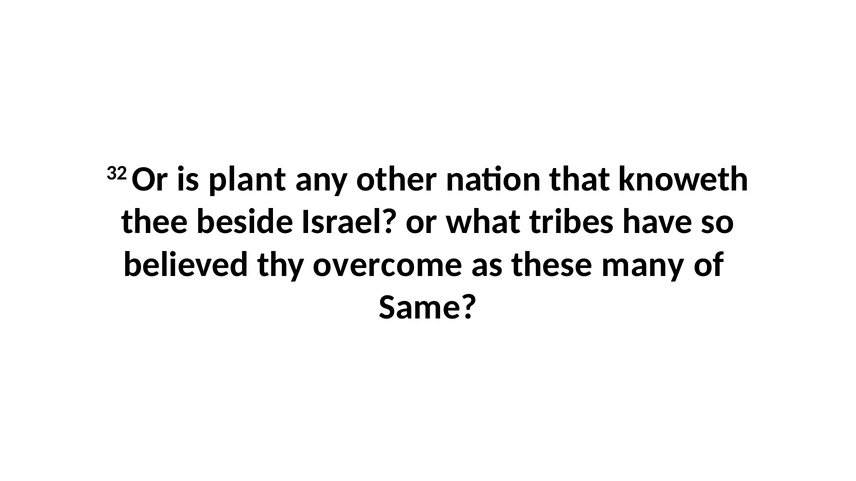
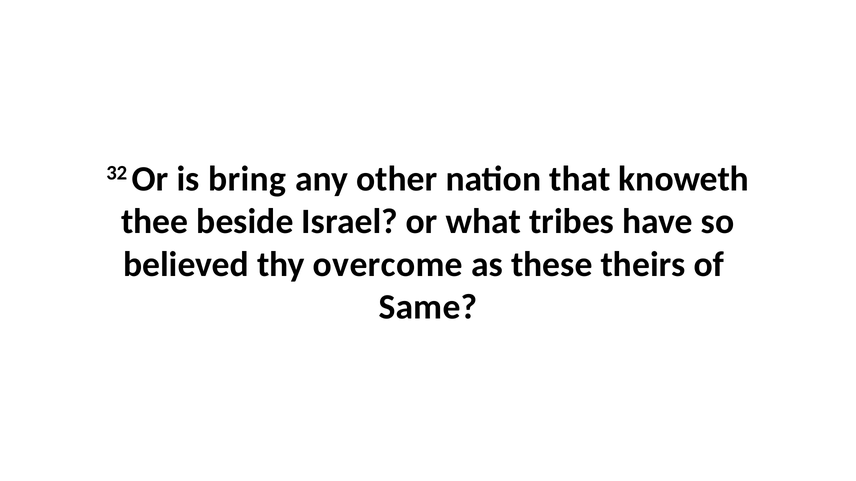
plant: plant -> bring (247, 179)
many: many -> theirs (643, 265)
